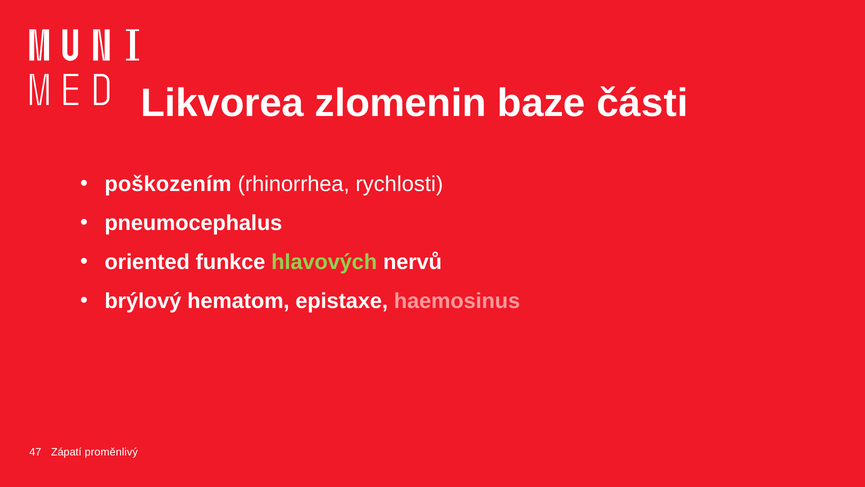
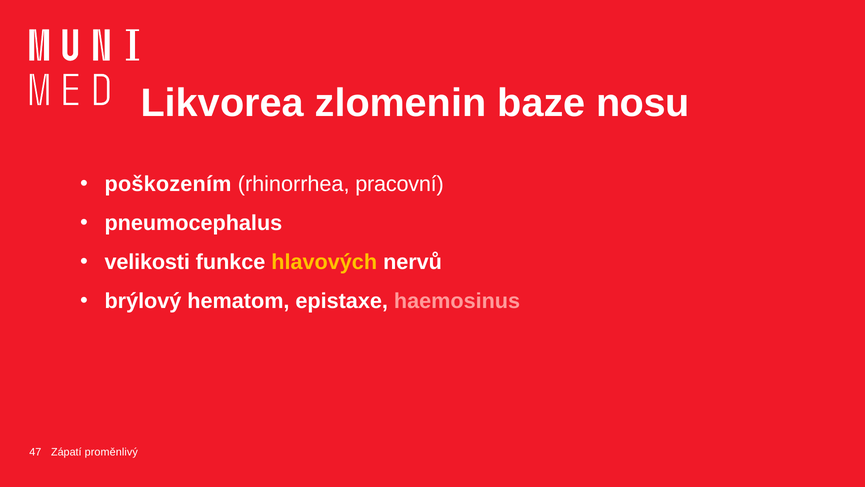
části: části -> nosu (643, 103)
rychlosti: rychlosti -> pracovní (400, 184)
oriented: oriented -> velikosti (147, 262)
hlavových colour: light green -> yellow (324, 262)
